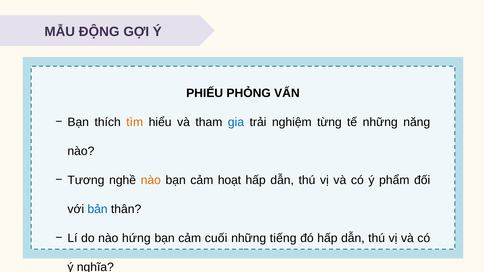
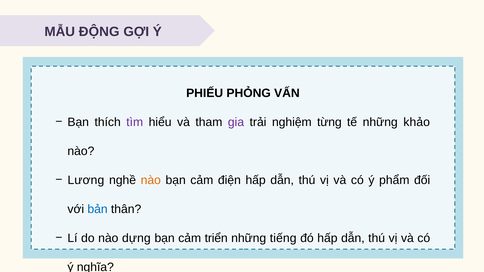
tìm colour: orange -> purple (135, 122)
gia colour: blue -> purple (236, 122)
năng: năng -> khảo (417, 122)
Tương: Tương -> Lương (86, 180)
hoạt: hoạt -> điện (229, 180)
hứng: hứng -> dựng (136, 238)
cuối: cuối -> triển (216, 238)
